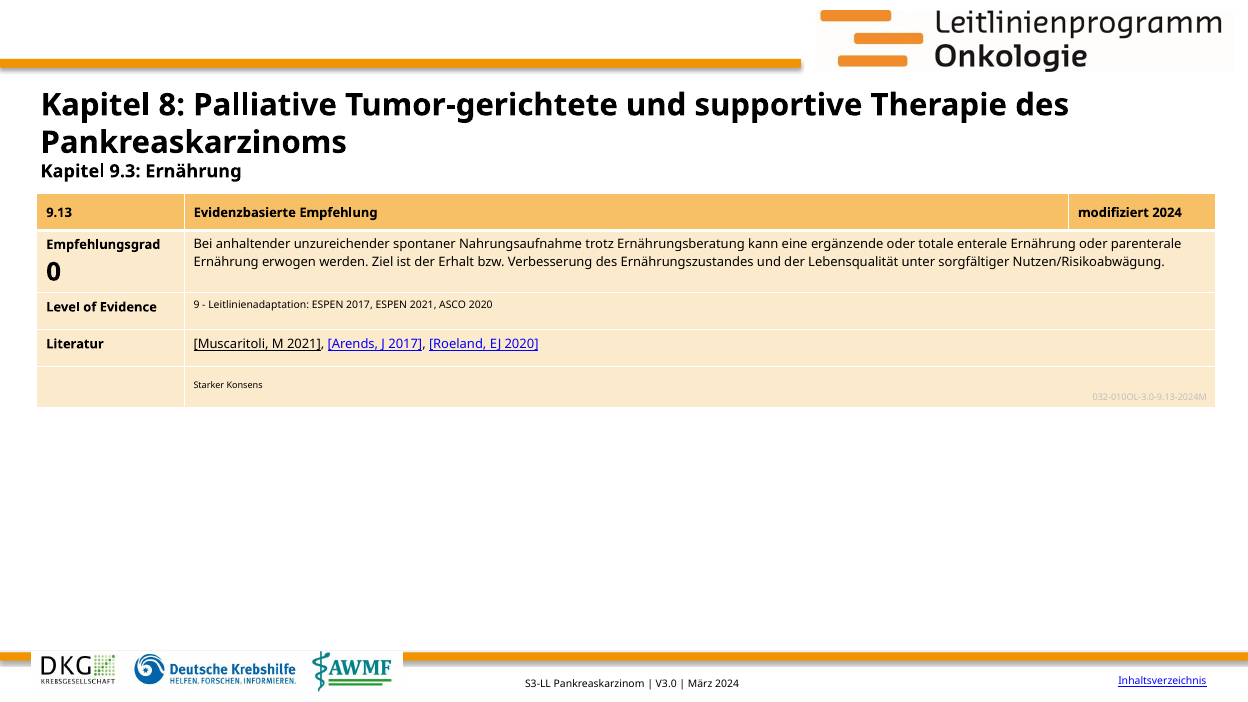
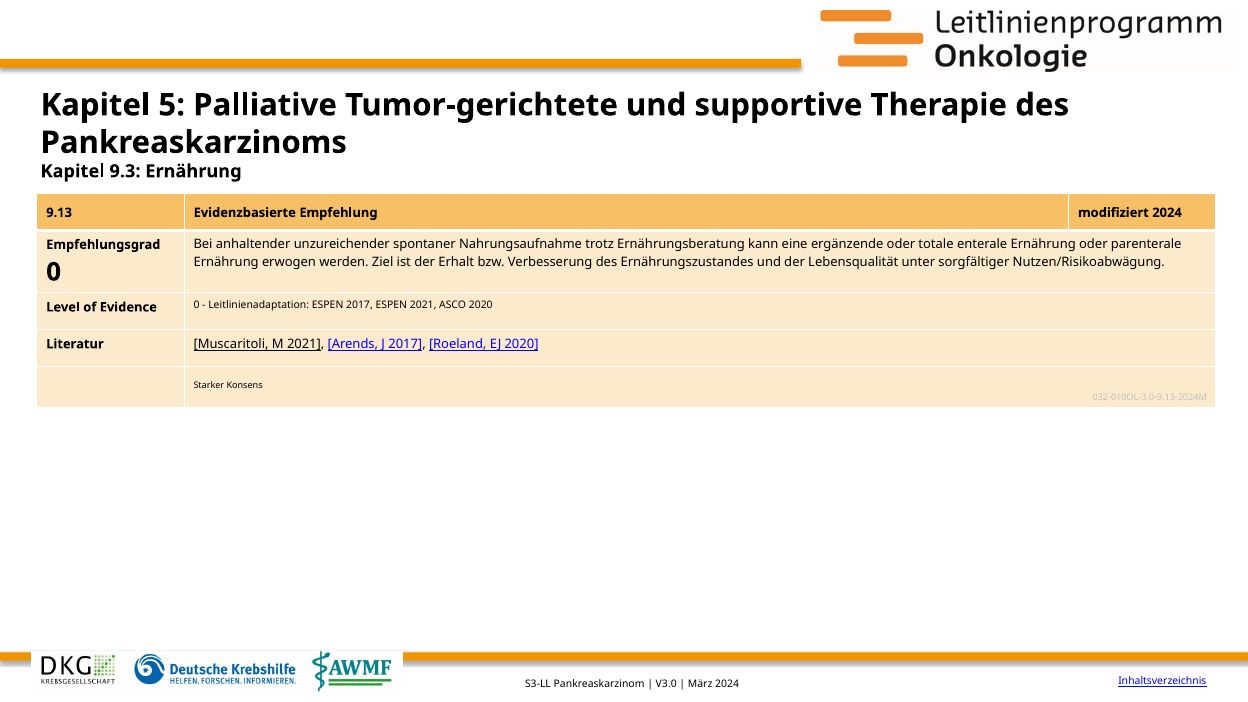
8: 8 -> 5 (172, 105)
Evidence 9: 9 -> 0 (197, 305)
